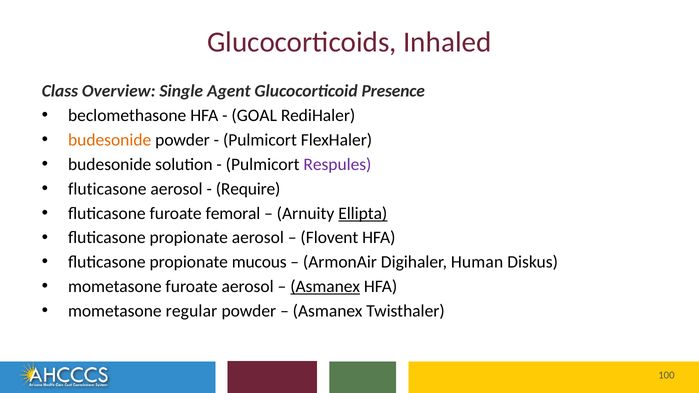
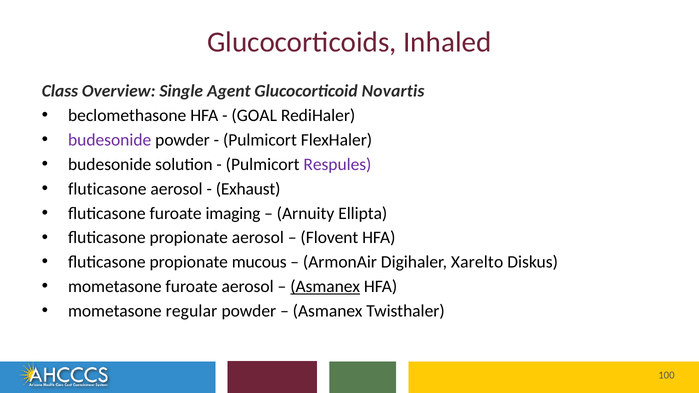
Presence: Presence -> Novartis (393, 91)
budesonide colour: orange -> purple (110, 140)
Require: Require -> Exhaust (248, 189)
femoral: femoral -> imaging (233, 213)
Ellipta underline: present -> none (363, 213)
Human: Human -> Xarelto (477, 262)
